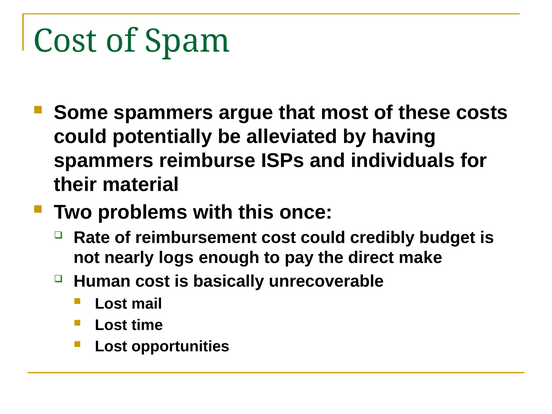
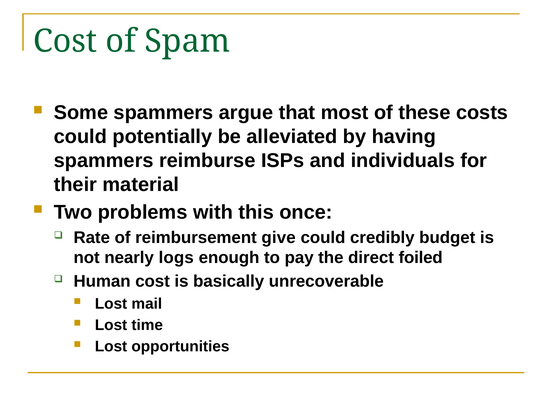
reimbursement cost: cost -> give (279, 238)
make: make -> foiled (421, 258)
